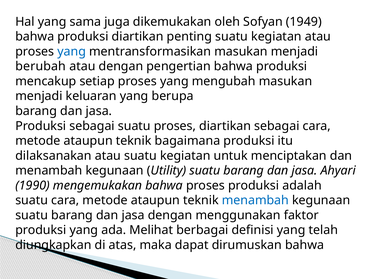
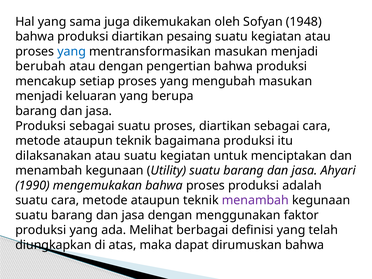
1949: 1949 -> 1948 (304, 22)
penting: penting -> pesaing (189, 37)
menambah colour: blue -> purple (255, 200)
